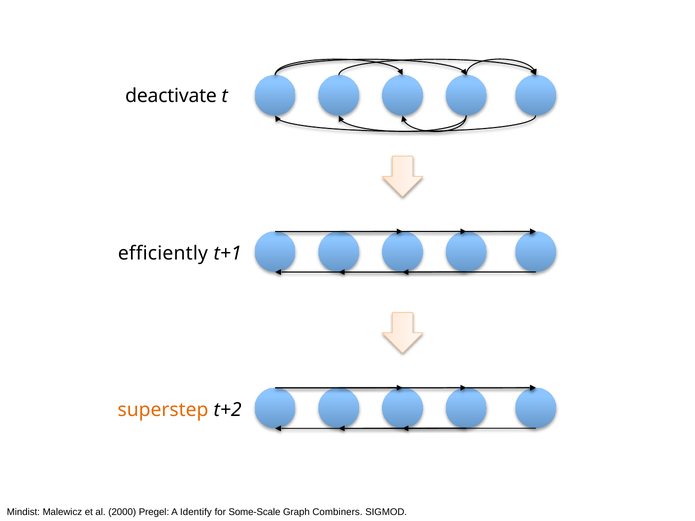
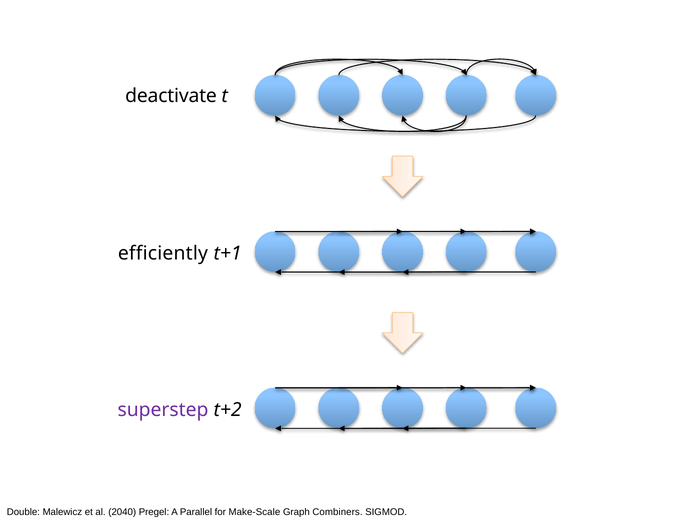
superstep colour: orange -> purple (163, 410)
Mindist: Mindist -> Double (23, 512)
2000: 2000 -> 2040 (122, 512)
Identify: Identify -> Parallel (196, 512)
Some-Scale: Some-Scale -> Make-Scale (254, 512)
